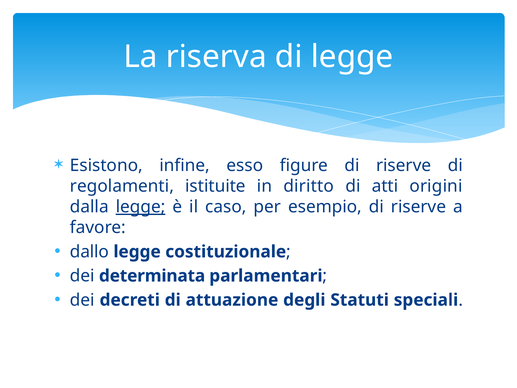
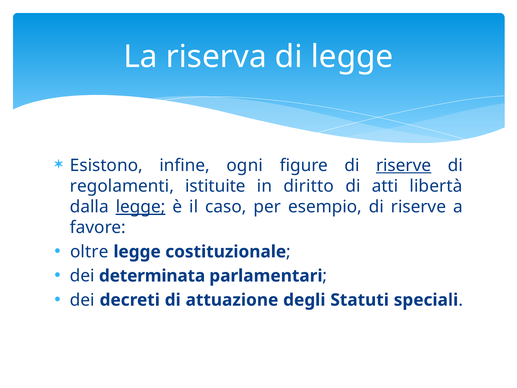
esso: esso -> ogni (245, 165)
riserve underline: none -> present (404, 165)
origini: origini -> libertà (436, 186)
dallo: dallo -> oltre (89, 252)
